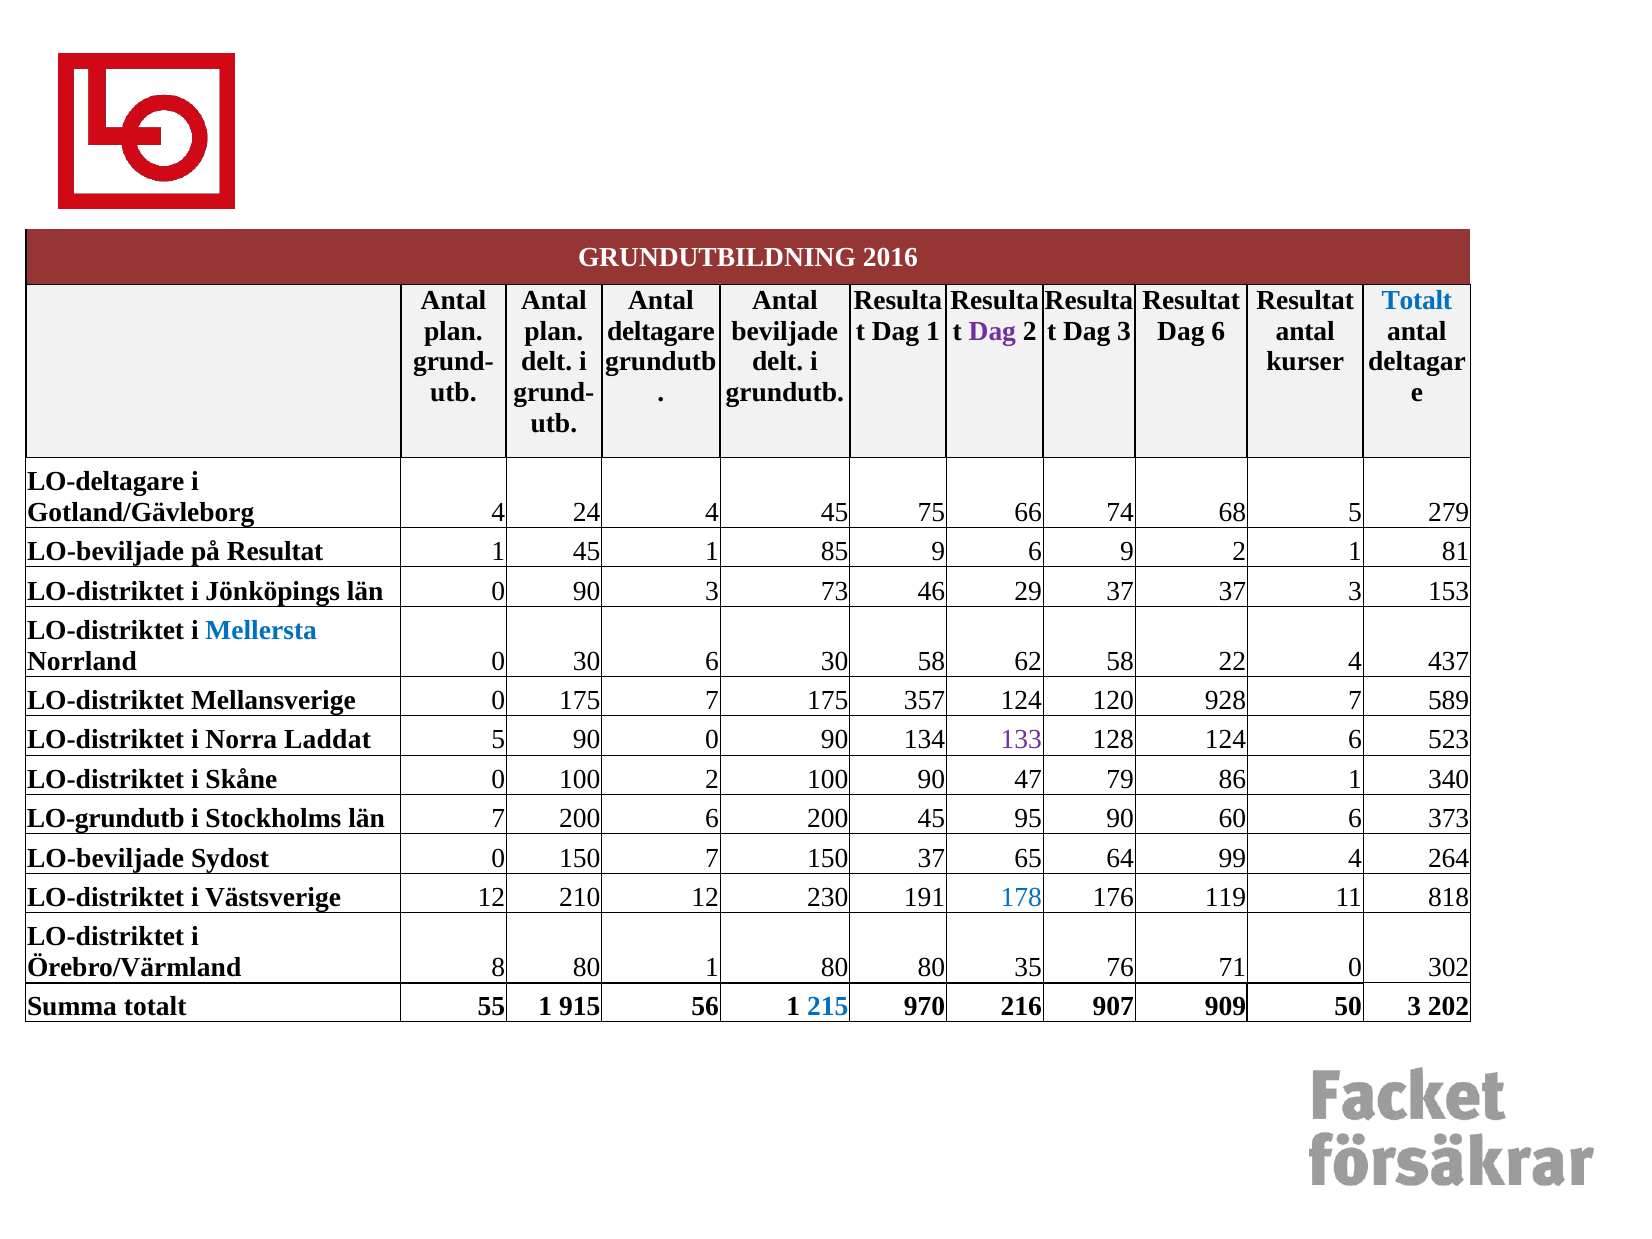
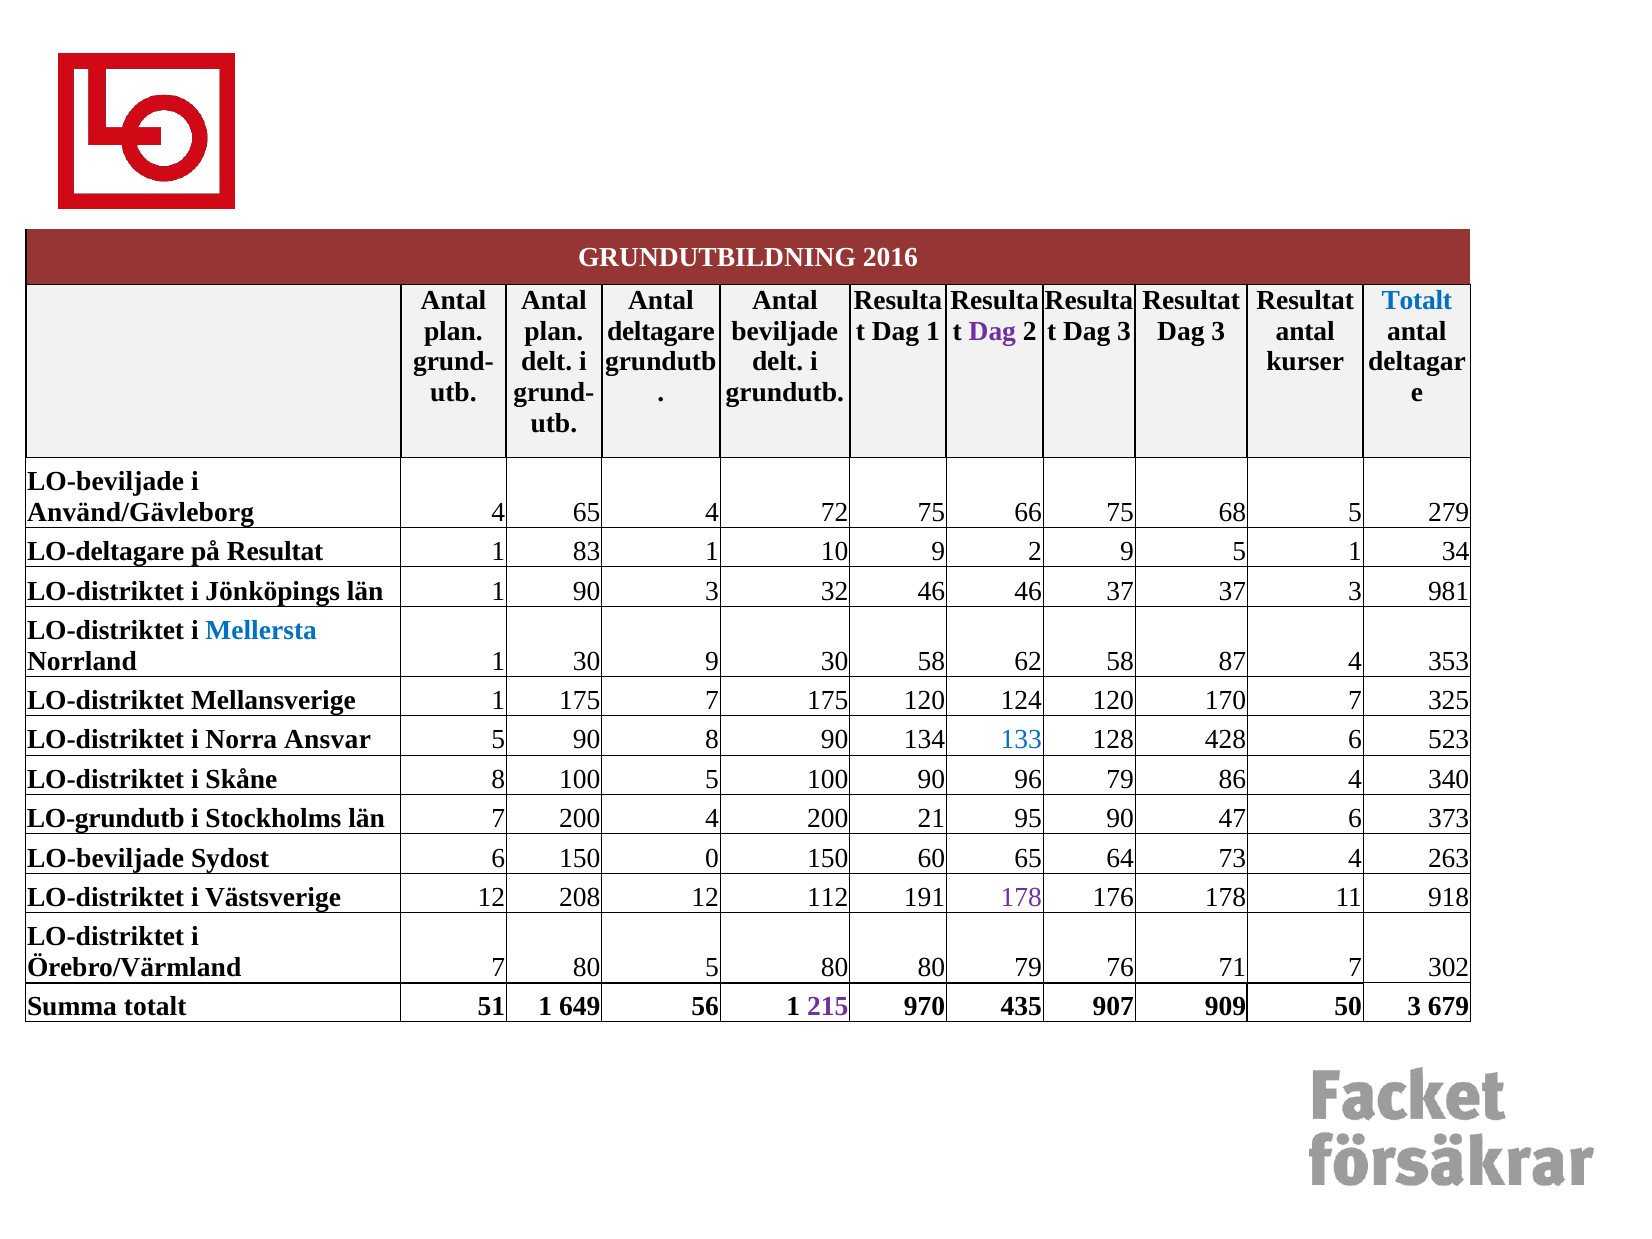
6: 6 -> 3 (1218, 331)
LO-deltagare: LO-deltagare -> LO-beviljade (106, 482)
Gotland/Gävleborg: Gotland/Gävleborg -> Använd/Gävleborg (141, 512)
4 24: 24 -> 65 (587, 512)
4 45: 45 -> 72 (835, 512)
66 74: 74 -> 75 (1120, 512)
LO-beviljade: LO-beviljade -> LO-deltagare (106, 552)
1 45: 45 -> 83 (587, 552)
85: 85 -> 10 (835, 552)
9 6: 6 -> 2 (1035, 552)
9 2: 2 -> 5 (1239, 552)
81: 81 -> 34 (1456, 552)
län 0: 0 -> 1 (498, 591)
73: 73 -> 32 (835, 591)
46 29: 29 -> 46 (1028, 591)
153: 153 -> 981 (1449, 591)
Norrland 0: 0 -> 1 (498, 661)
30 6: 6 -> 9 (712, 661)
22: 22 -> 87 (1232, 661)
437: 437 -> 353 (1449, 661)
Mellansverige 0: 0 -> 1 (498, 701)
175 357: 357 -> 120 (924, 701)
928: 928 -> 170 (1226, 701)
589: 589 -> 325 (1449, 701)
Laddat: Laddat -> Ansvar (327, 740)
90 0: 0 -> 8 (712, 740)
133 colour: purple -> blue (1021, 740)
128 124: 124 -> 428 (1226, 740)
Skåne 0: 0 -> 8 (498, 779)
100 2: 2 -> 5 (712, 779)
47: 47 -> 96 (1028, 779)
86 1: 1 -> 4 (1355, 779)
200 6: 6 -> 4 (712, 819)
200 45: 45 -> 21 (931, 819)
60: 60 -> 47 (1232, 819)
Sydost 0: 0 -> 6 (498, 858)
150 7: 7 -> 0 (712, 858)
150 37: 37 -> 60 (931, 858)
99: 99 -> 73 (1232, 858)
264: 264 -> 263 (1449, 858)
210: 210 -> 208 (580, 897)
230: 230 -> 112 (828, 897)
178 colour: blue -> purple (1021, 897)
176 119: 119 -> 178 (1226, 897)
818: 818 -> 918 (1449, 897)
Örebro/Värmland 8: 8 -> 7 (498, 967)
80 1: 1 -> 5 (712, 967)
80 35: 35 -> 79 (1028, 967)
71 0: 0 -> 7 (1355, 967)
55: 55 -> 51 (491, 1007)
915: 915 -> 649 (580, 1007)
215 colour: blue -> purple (828, 1007)
216: 216 -> 435 (1021, 1007)
202: 202 -> 679 (1449, 1007)
